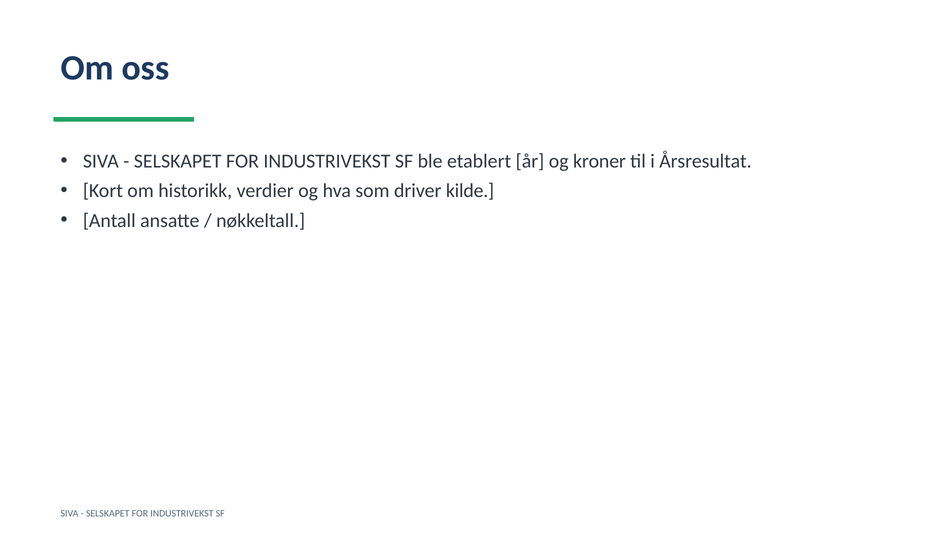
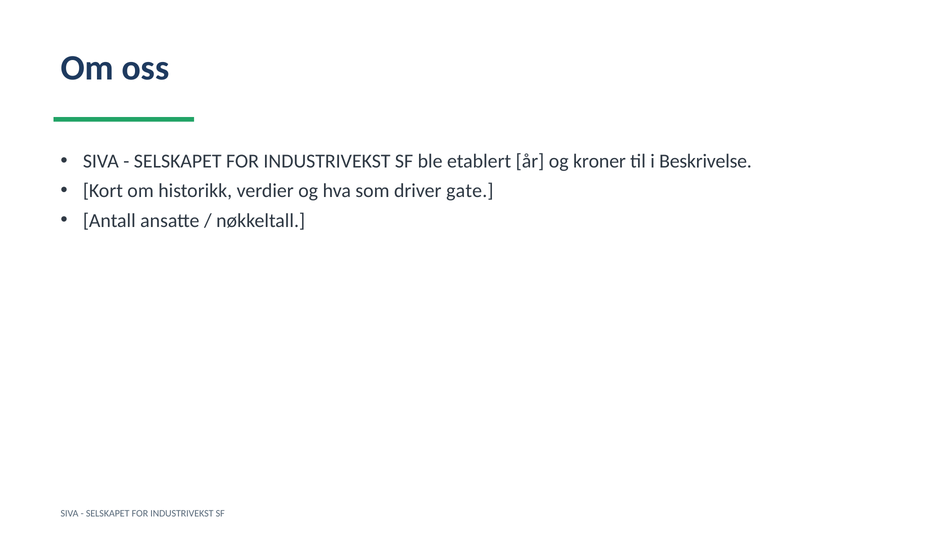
Årsresultat: Årsresultat -> Beskrivelse (706, 161)
kilde: kilde -> gate (470, 191)
